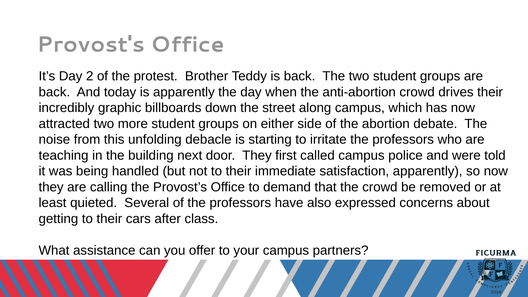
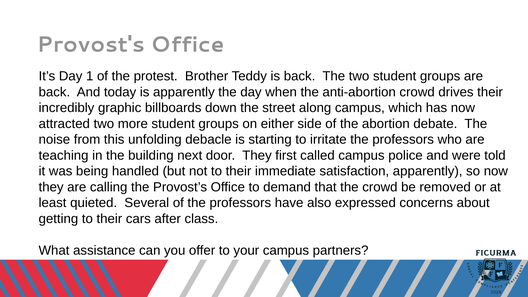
2: 2 -> 1 (90, 76)
